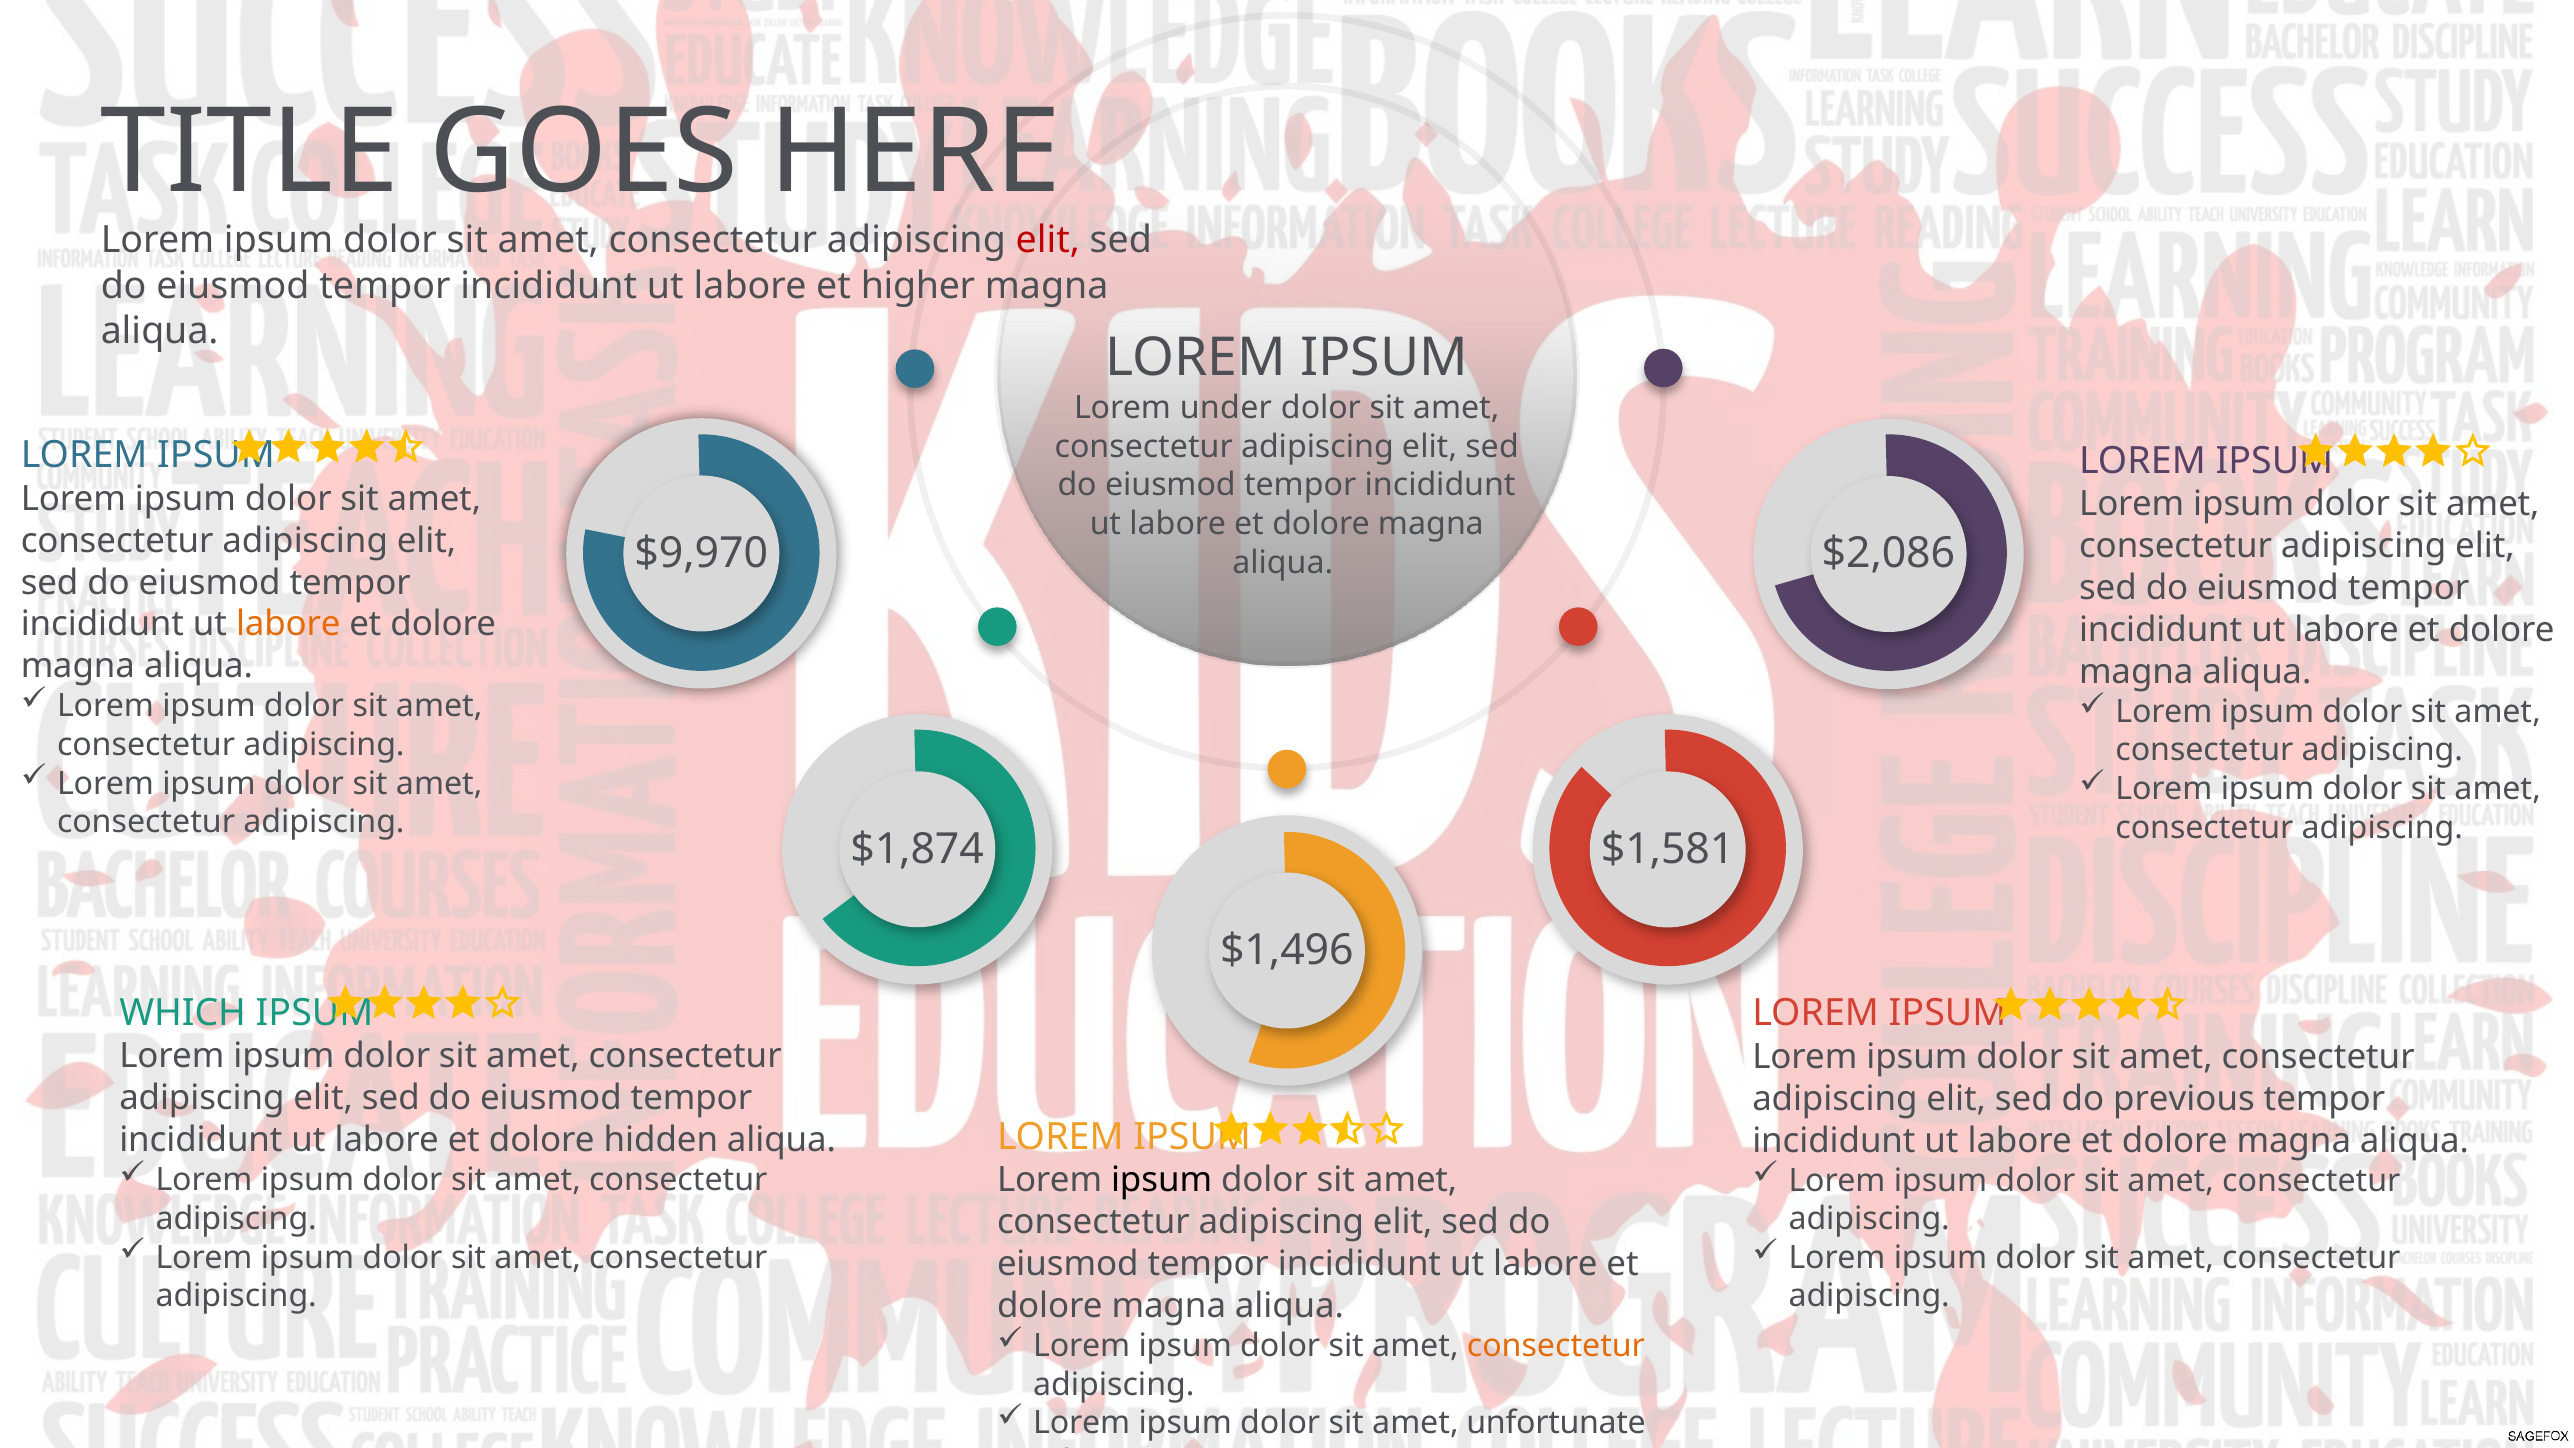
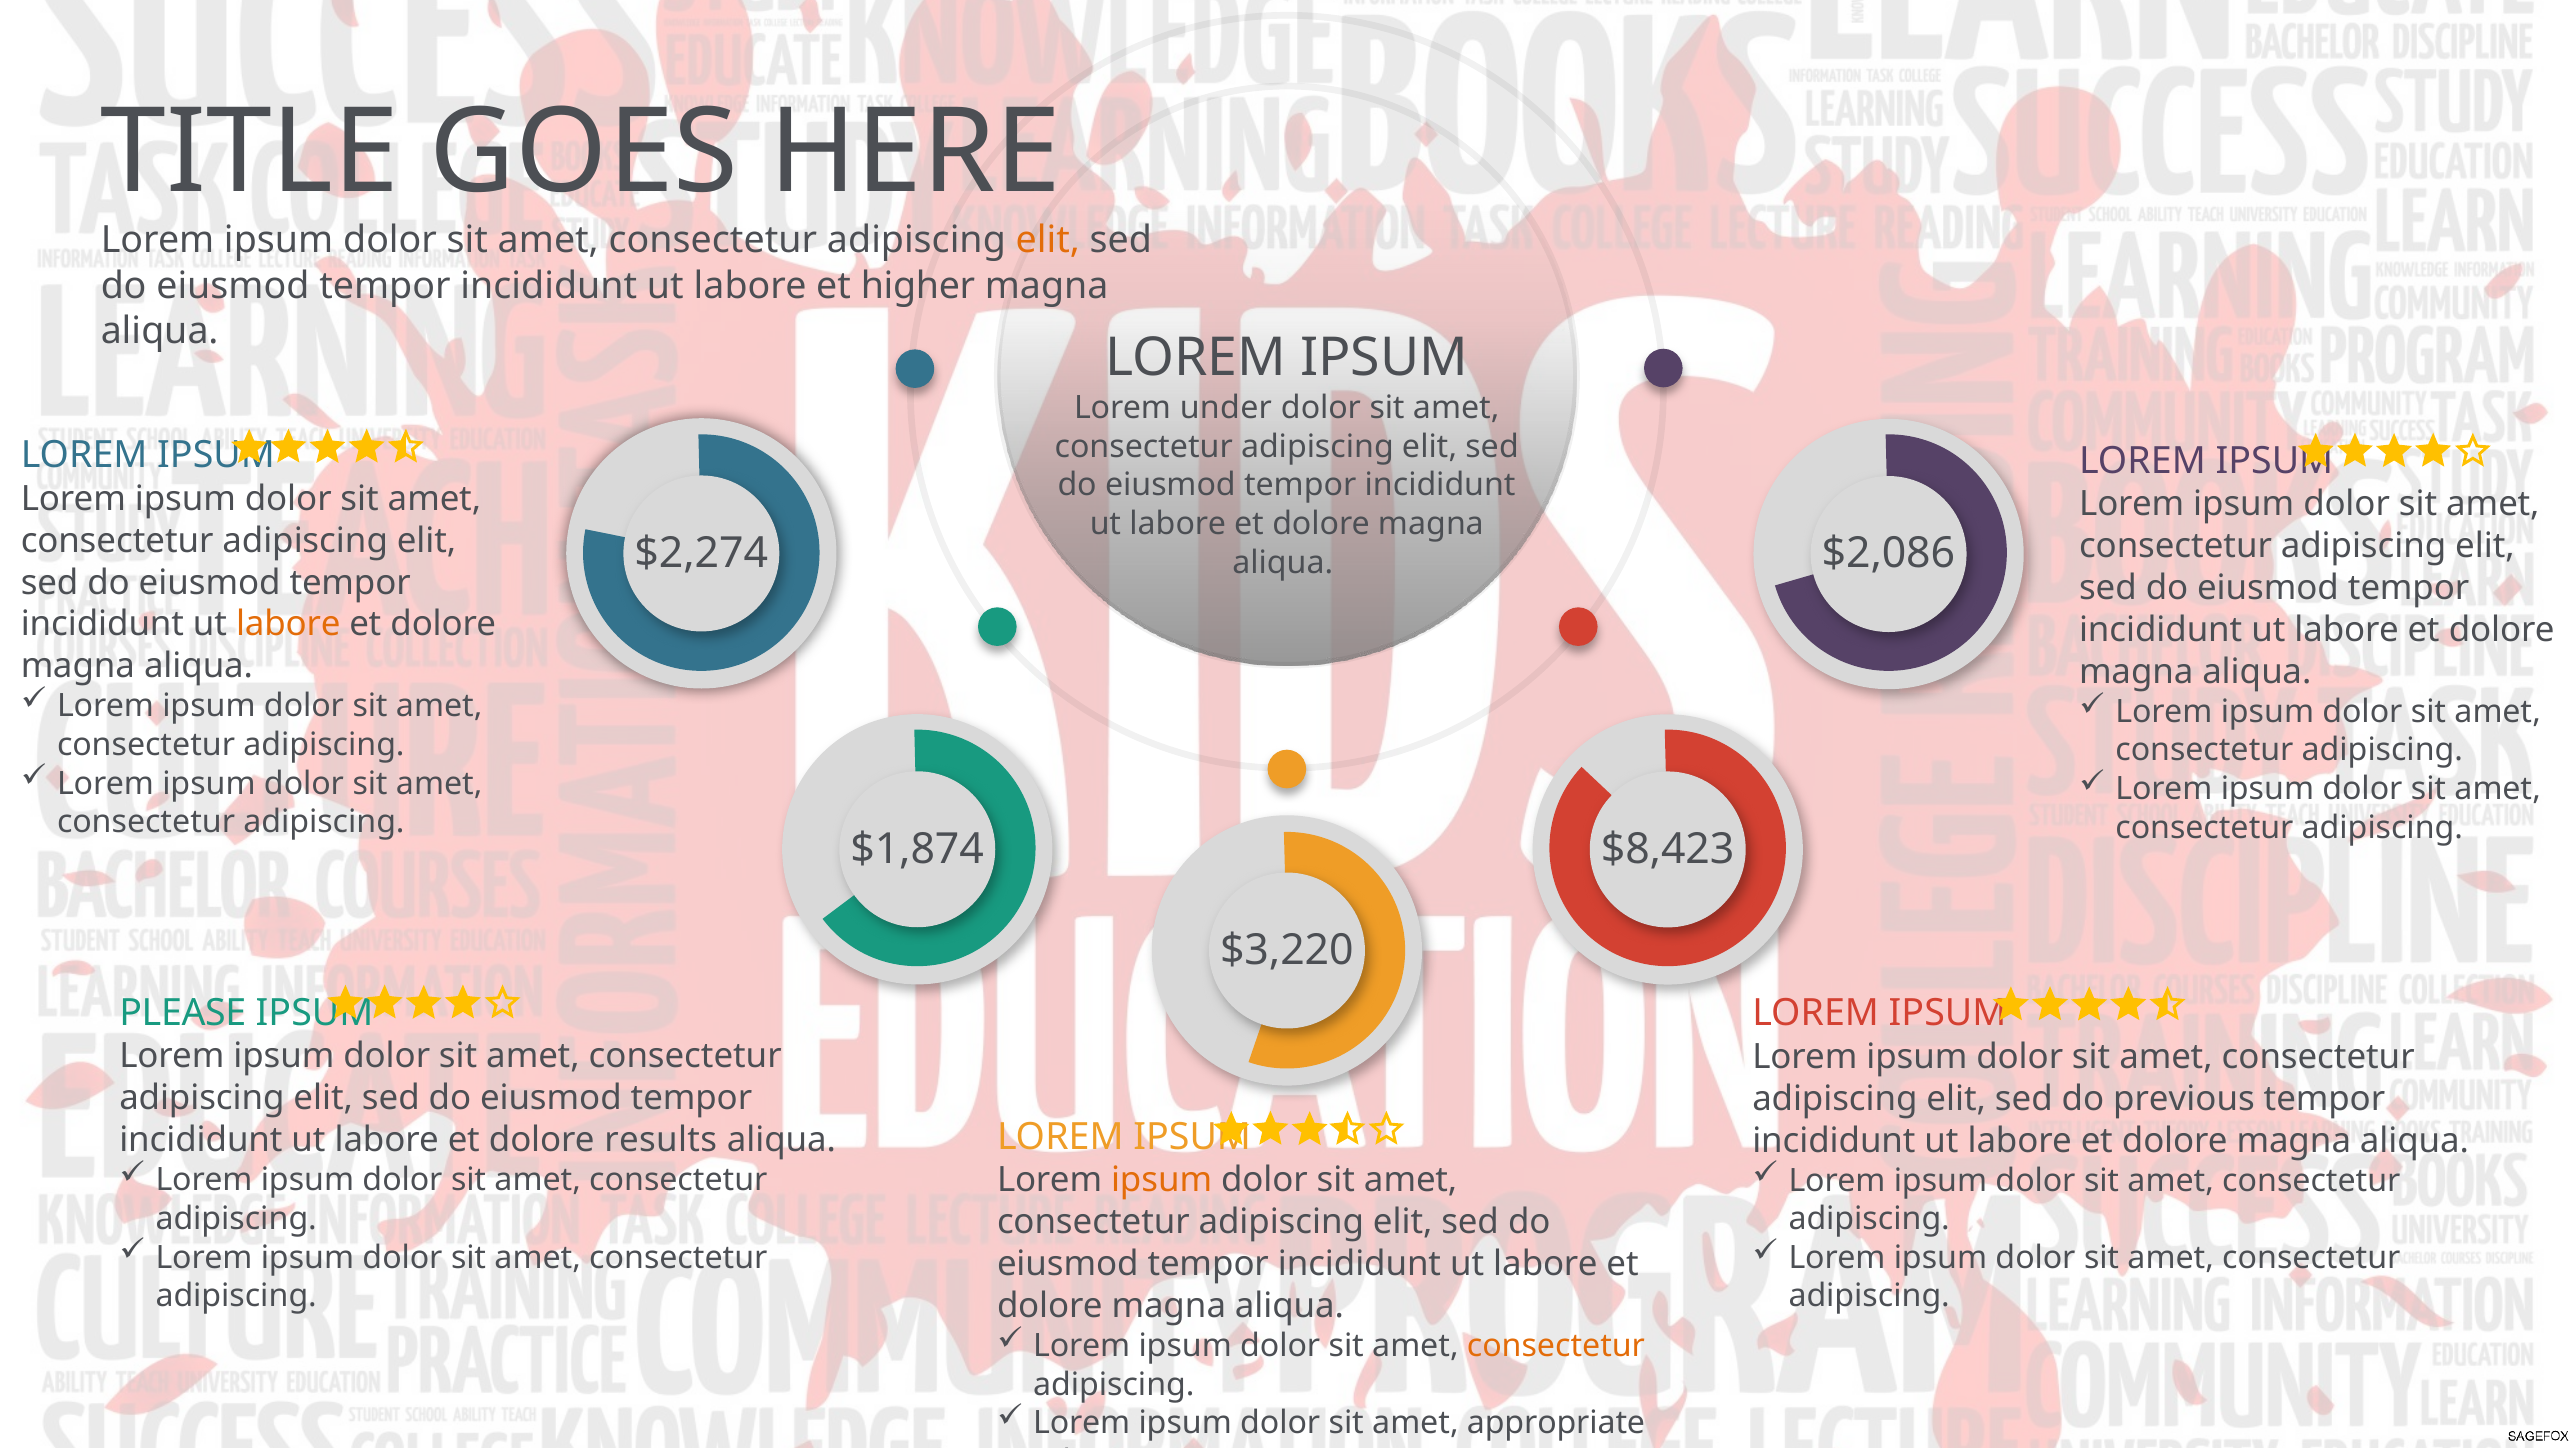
elit colour: red -> orange (1048, 241)
$9,970: $9,970 -> $2,274 (701, 553)
$1,581: $1,581 -> $8,423 (1668, 849)
$1,496: $1,496 -> $3,220 (1287, 950)
WHICH: WHICH -> PLEASE (183, 1013)
hidden: hidden -> results (661, 1140)
ipsum colour: black -> orange (1162, 1180)
unfortunate: unfortunate -> appropriate (1556, 1423)
